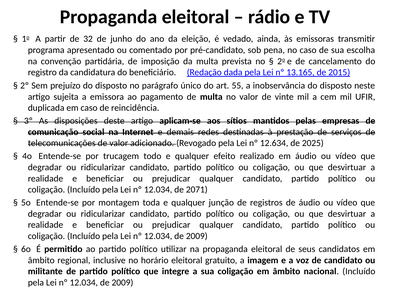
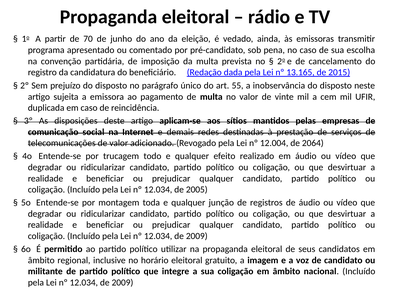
32: 32 -> 70 (88, 39)
12.634: 12.634 -> 12.004 (274, 143)
2025: 2025 -> 2064 (313, 143)
2071: 2071 -> 2005 (197, 189)
